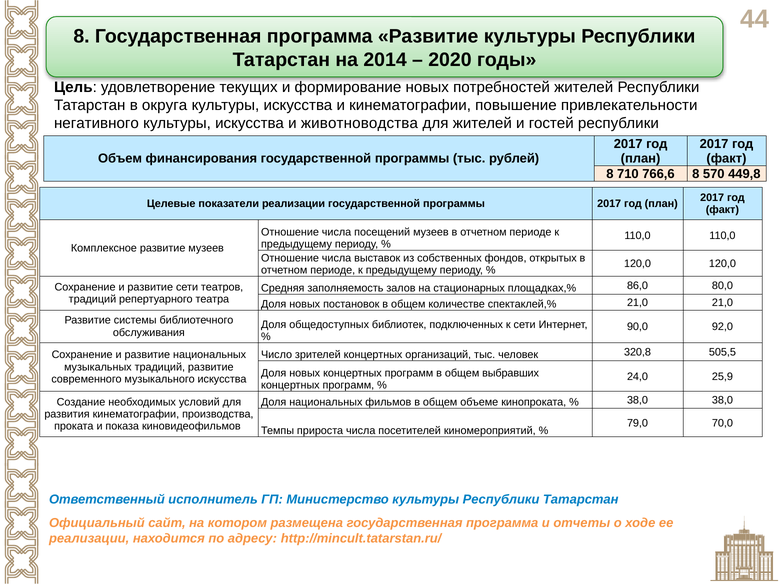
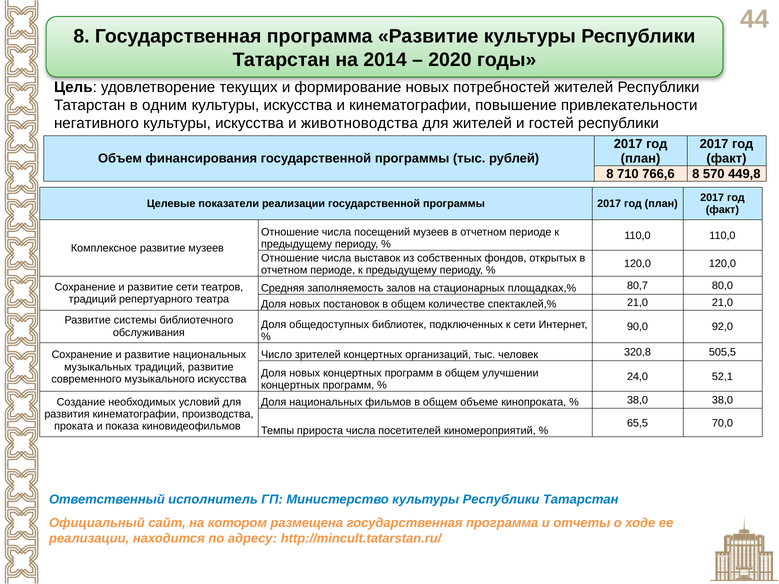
округа: округа -> одним (165, 105)
86,0: 86,0 -> 80,7 (637, 286)
выбравших: выбравших -> улучшении (510, 373)
25,9: 25,9 -> 52,1 (722, 377)
79,0: 79,0 -> 65,5 (637, 423)
